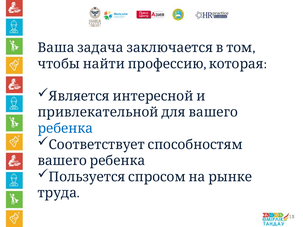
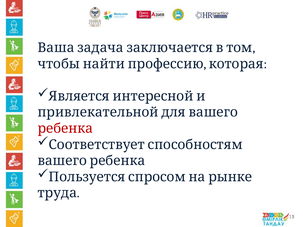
ребенка colour: blue -> red (65, 129)
